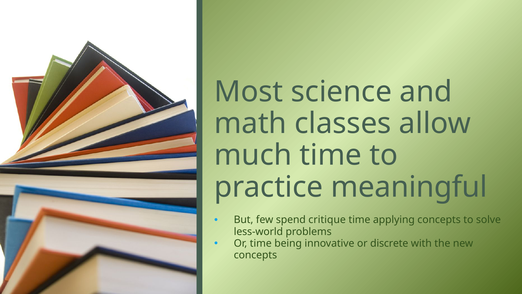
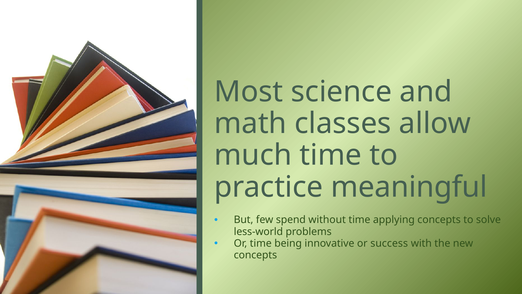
critique: critique -> without (327, 220)
discrete: discrete -> success (389, 243)
